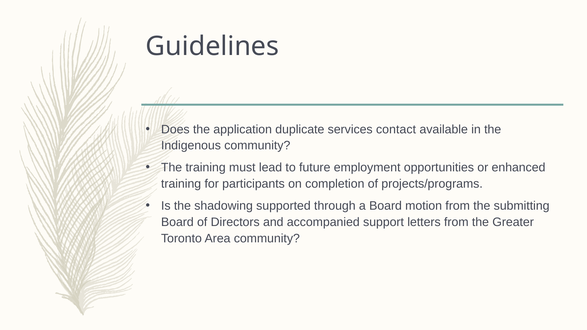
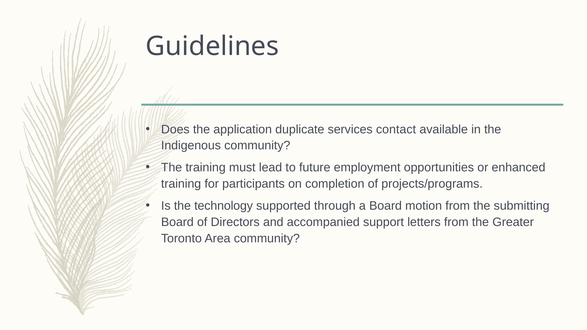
shadowing: shadowing -> technology (224, 206)
